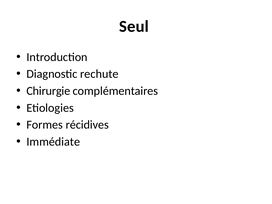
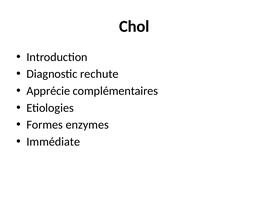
Seul: Seul -> Chol (134, 26)
Chirurgie: Chirurgie -> Apprécie (48, 91)
récidives: récidives -> enzymes (87, 125)
